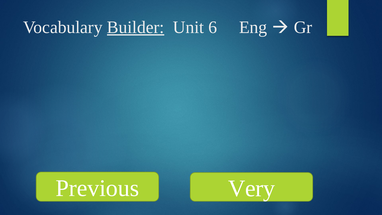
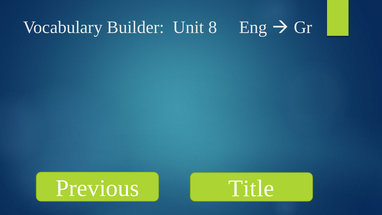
Builder underline: present -> none (136, 27)
6: 6 -> 8 (213, 27)
Very: Very -> Title (251, 188)
